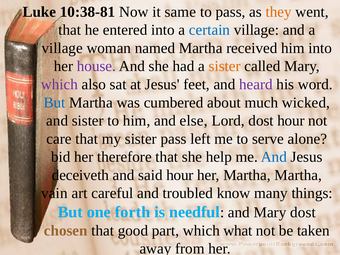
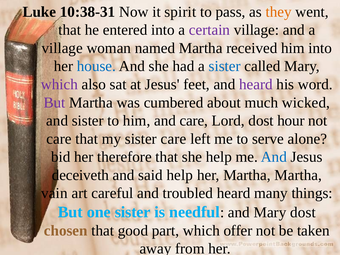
10:38-81: 10:38-81 -> 10:38-31 (88, 12)
same: same -> spirit (180, 12)
certain colour: blue -> purple (210, 30)
house colour: purple -> blue (96, 66)
sister colour: orange -> blue (225, 66)
But colour: blue -> purple (54, 103)
and else: else -> care (194, 121)
sister pass: pass -> care (173, 139)
said hour: hour -> help (180, 175)
troubled know: know -> heard (234, 193)
one forth: forth -> sister (133, 212)
what: what -> offer (238, 231)
